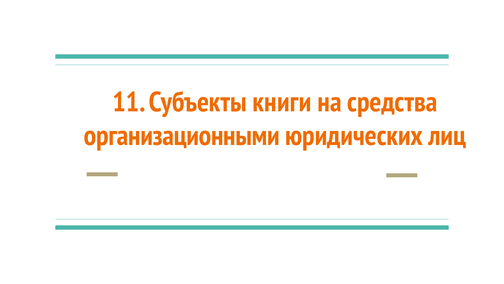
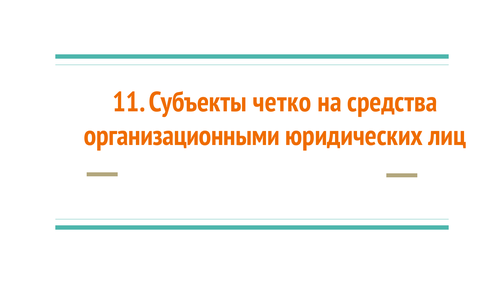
книги: книги -> четко (282, 102)
